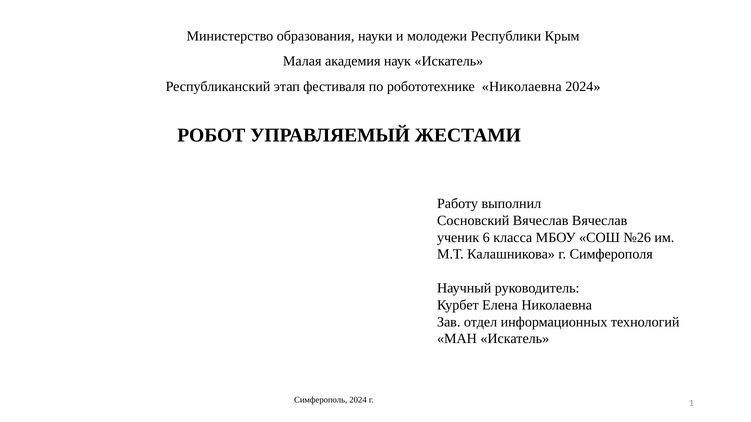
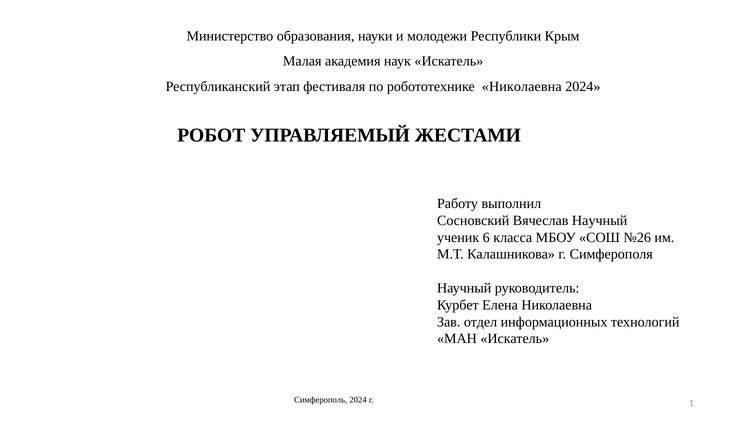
Вячеслав Вячеслав: Вячеслав -> Научный (600, 221)
